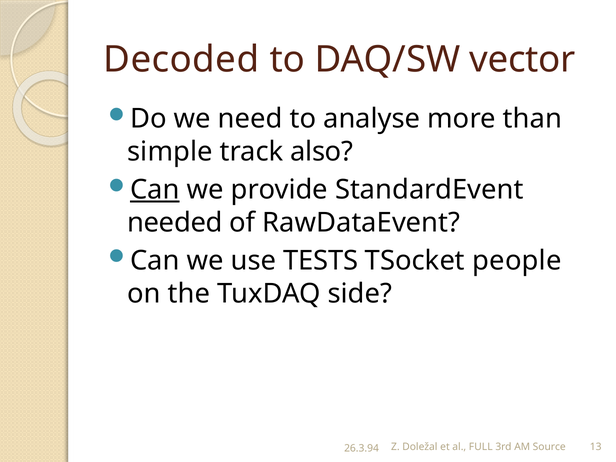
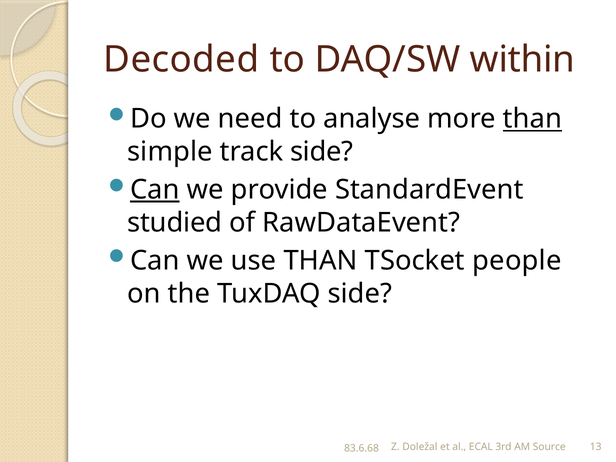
vector: vector -> within (522, 60)
than underline: none -> present (532, 119)
track also: also -> side (322, 152)
needed: needed -> studied (175, 223)
use TESTS: TESTS -> THAN (321, 261)
FULL: FULL -> ECAL (481, 447)
26.3.94: 26.3.94 -> 83.6.68 (362, 448)
